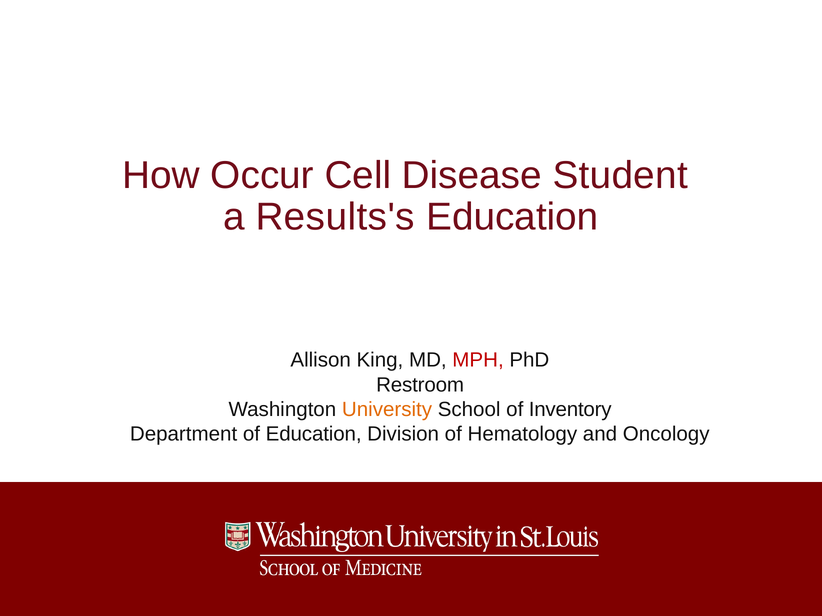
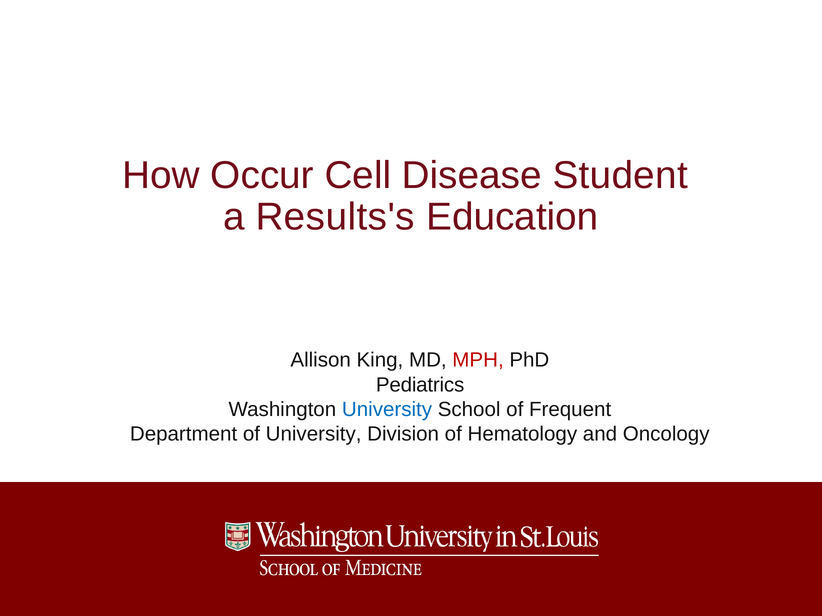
Restroom: Restroom -> Pediatrics (420, 385)
University colour: orange -> blue (387, 410)
Inventory: Inventory -> Frequent (570, 410)
of Education: Education -> University (314, 434)
